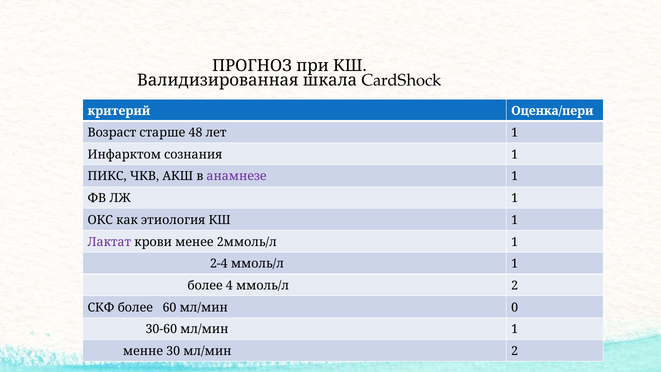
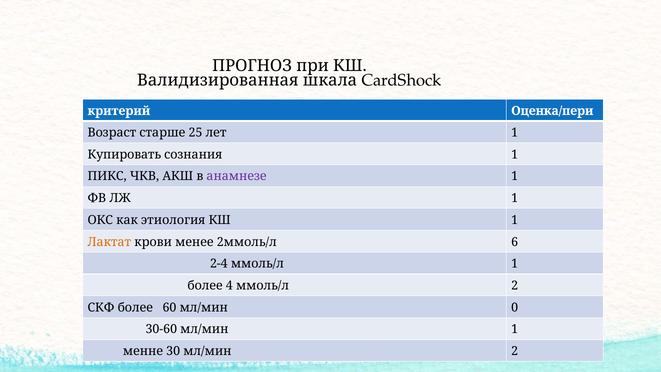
48: 48 -> 25 (196, 133)
Инфарктом: Инфарктом -> Купировать (124, 154)
Лактат colour: purple -> orange (109, 242)
2ммоль/л 1: 1 -> 6 (515, 242)
